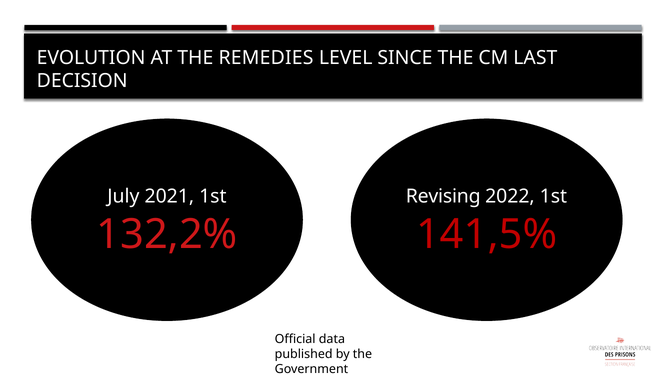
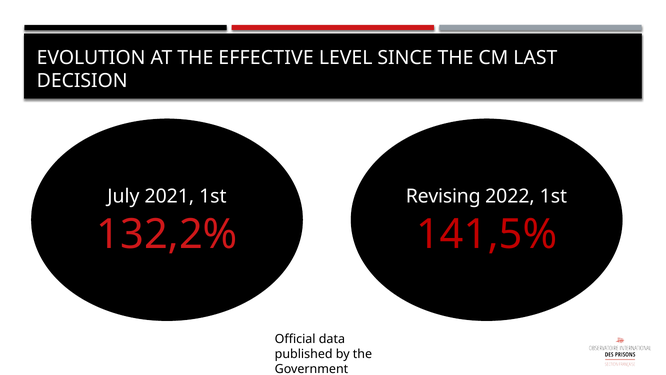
REMEDIES: REMEDIES -> EFFECTIVE (266, 58)
